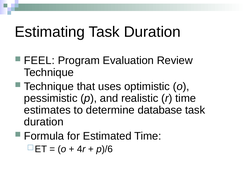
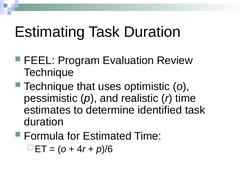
database: database -> identified (160, 110)
